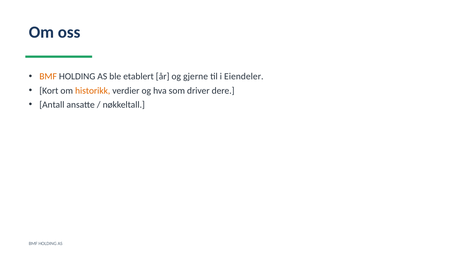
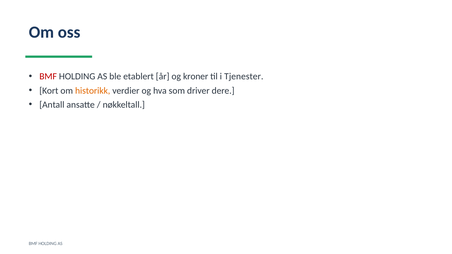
BMF colour: orange -> red (48, 77)
gjerne: gjerne -> kroner (196, 77)
Eiendeler: Eiendeler -> Tjenester (244, 77)
